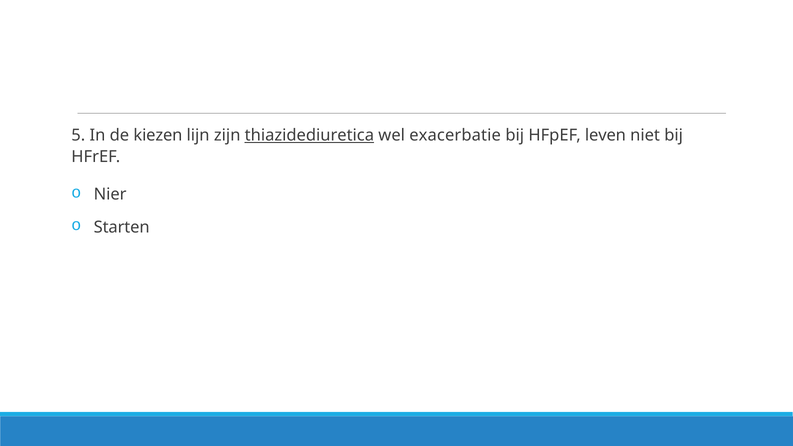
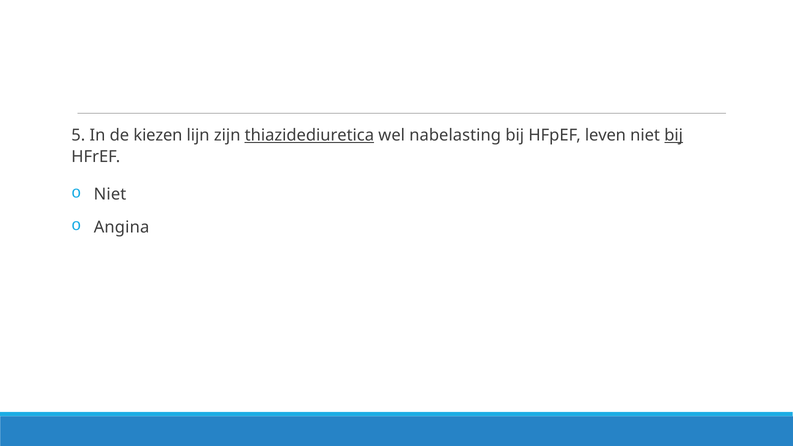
exacerbatie: exacerbatie -> nabelasting (455, 135)
bij underline: none -> present (674, 135)
Nier: Nier -> Niet (110, 194)
Starten: Starten -> Angina (122, 227)
